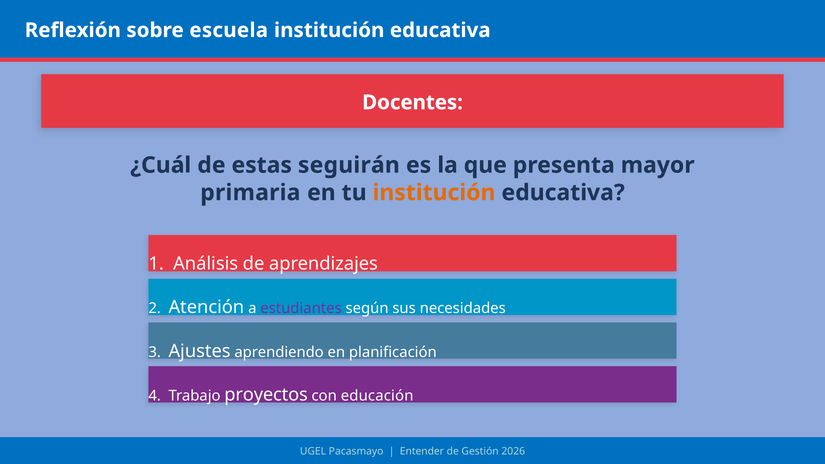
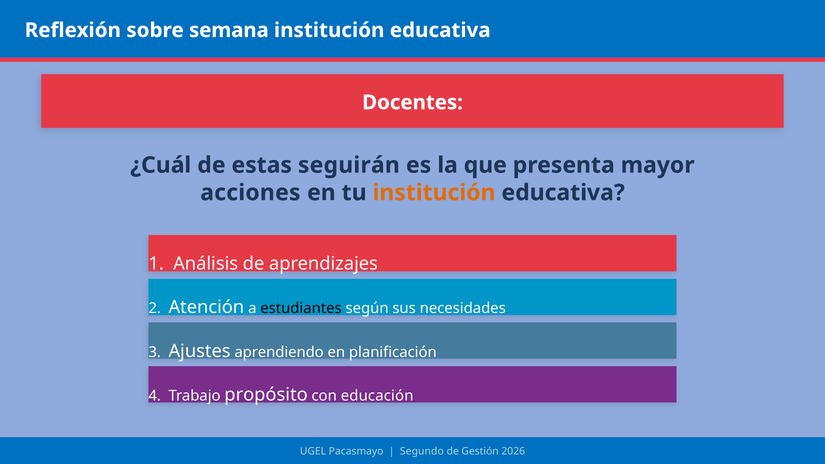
escuela: escuela -> semana (229, 30)
primaria: primaria -> acciones (250, 193)
estudiantes colour: purple -> black (301, 309)
proyectos: proyectos -> propósito (266, 395)
Entender: Entender -> Segundo (422, 451)
